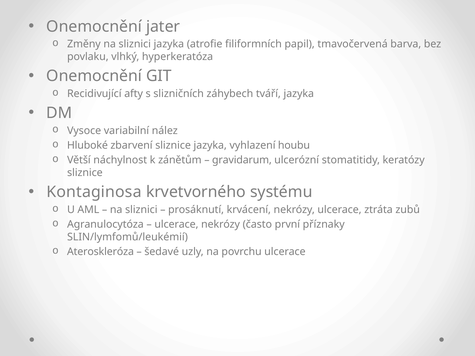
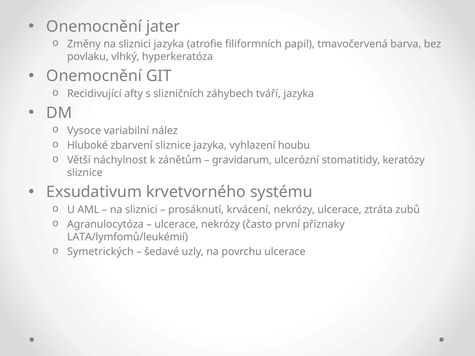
Kontaginosa: Kontaginosa -> Exsudativum (94, 192)
SLIN/lymfomů/leukémií: SLIN/lymfomů/leukémií -> LATA/lymfomů/leukémií (128, 237)
Ateroskleróza: Ateroskleróza -> Symetrických (100, 252)
